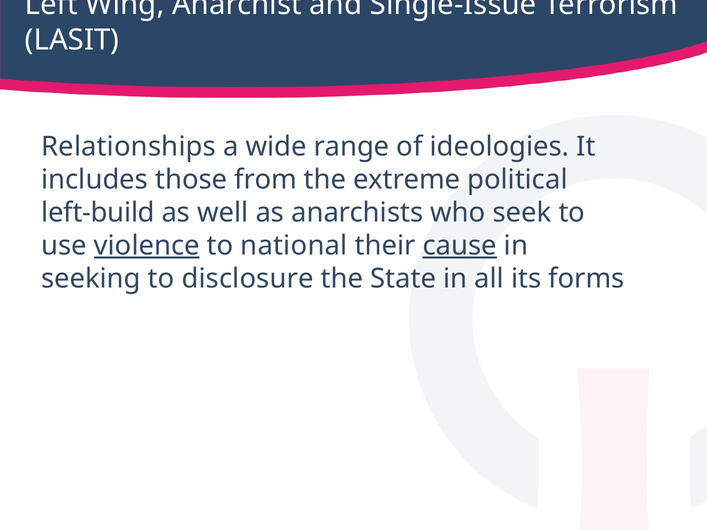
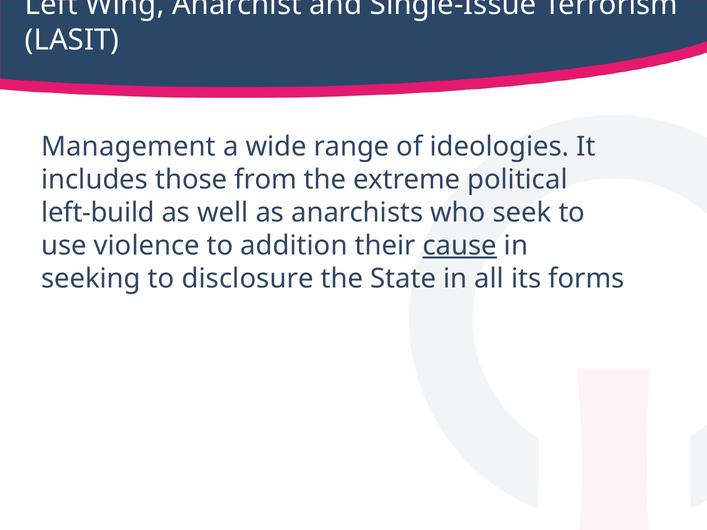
Relationships: Relationships -> Management (129, 147)
violence underline: present -> none (147, 246)
national: national -> addition (294, 246)
